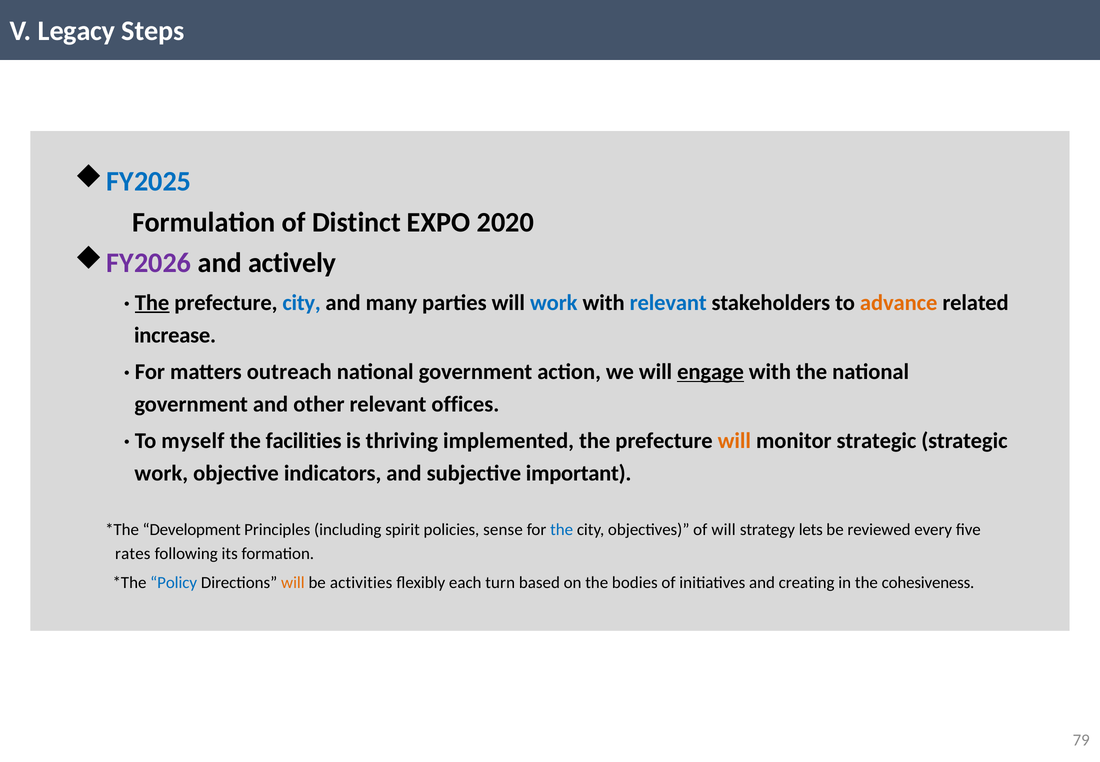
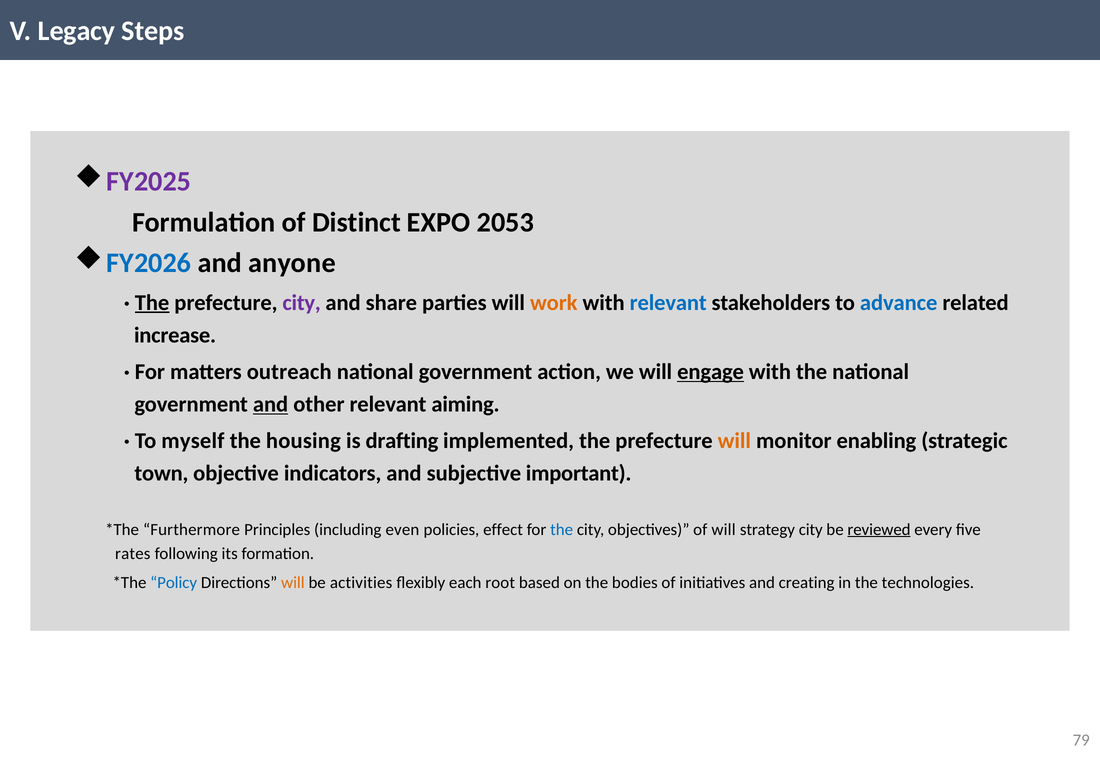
FY2025 colour: blue -> purple (149, 182)
2020: 2020 -> 2053 (505, 222)
FY2026 colour: purple -> blue (149, 263)
actively: actively -> anyone (292, 263)
city colour: blue -> purple (302, 302)
many: many -> share (391, 302)
work colour: blue -> orange (554, 302)
advance colour: orange -> blue (899, 302)
and underline: none -> present (271, 404)
offices: offices -> aiming (466, 404)
facilities: facilities -> housing (303, 441)
thriving: thriving -> drafting (402, 441)
monitor strategic: strategic -> enabling (876, 441)
work: work -> town (161, 473)
Development: Development -> Furthermore (192, 529)
spirit: spirit -> even (402, 529)
sense: sense -> effect (503, 529)
strategy lets: lets -> city (811, 529)
reviewed underline: none -> present (879, 529)
turn: turn -> root (500, 582)
cohesiveness: cohesiveness -> technologies (928, 582)
